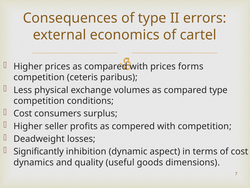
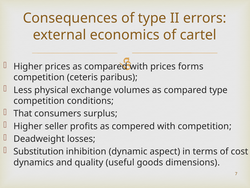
Cost: Cost -> That (23, 113)
Significantly: Significantly -> Substitution (39, 151)
